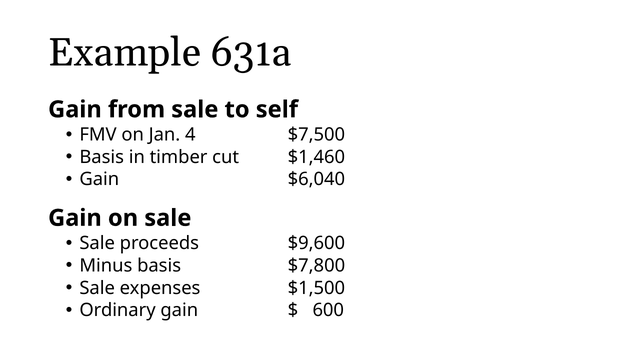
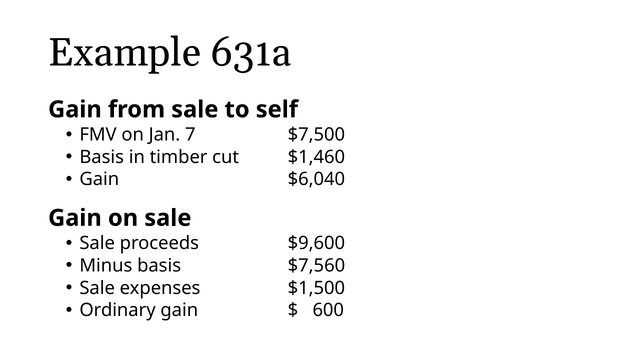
4: 4 -> 7 (190, 135)
$7,800: $7,800 -> $7,560 (316, 266)
